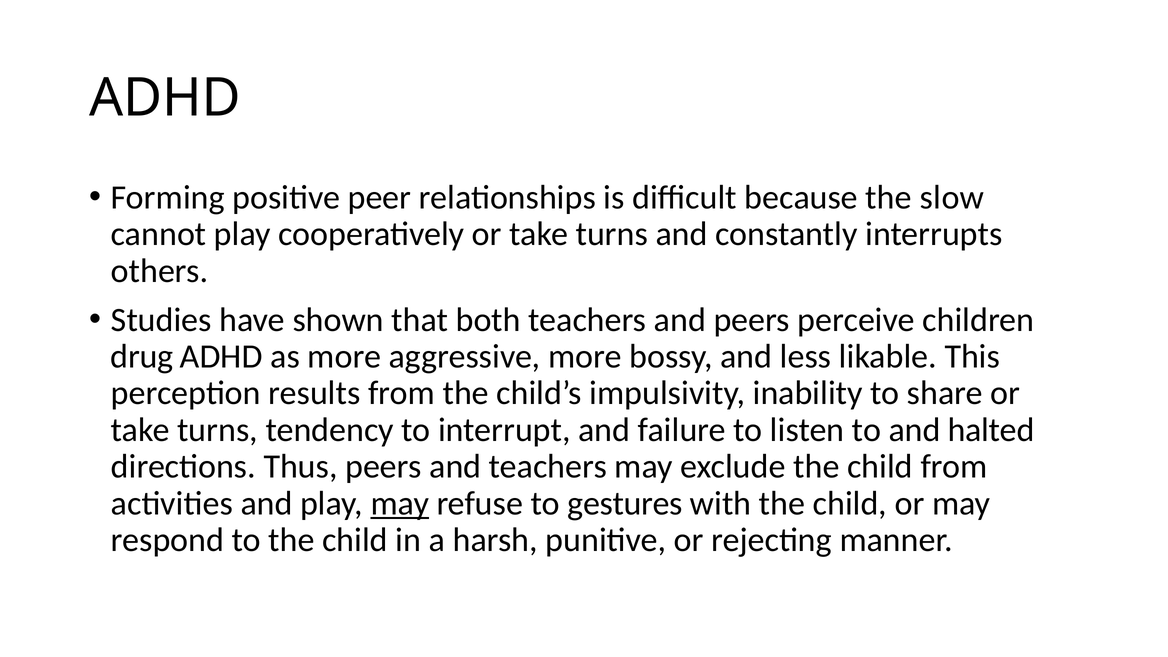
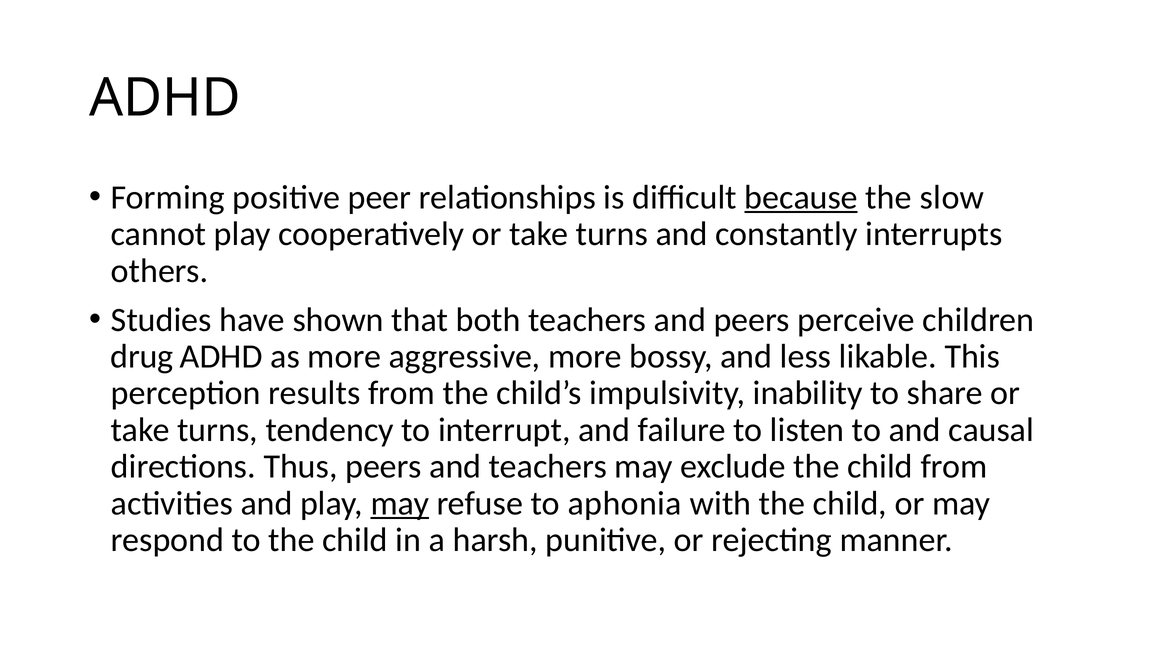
because underline: none -> present (801, 197)
halted: halted -> causal (991, 430)
gestures: gestures -> aphonia (625, 503)
